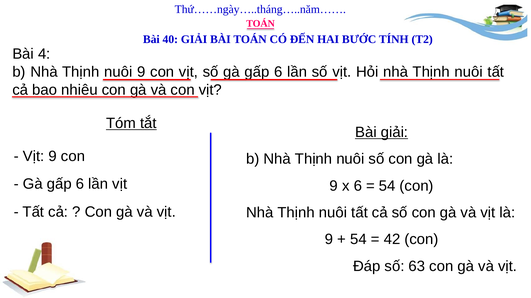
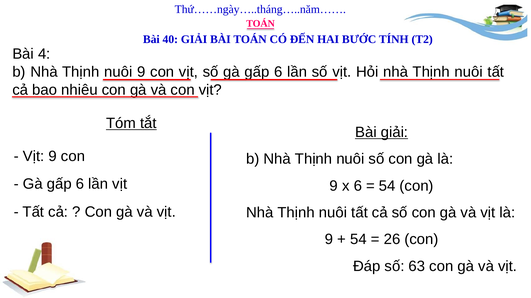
42: 42 -> 26 (392, 240)
